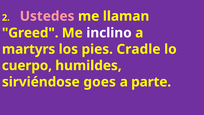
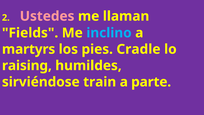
Greed: Greed -> Fields (30, 33)
inclino colour: white -> light blue (109, 33)
cuerpo: cuerpo -> raising (27, 65)
goes: goes -> train (100, 82)
